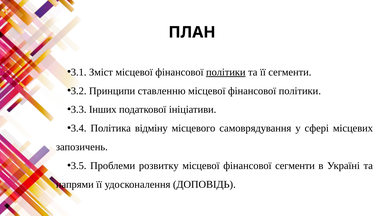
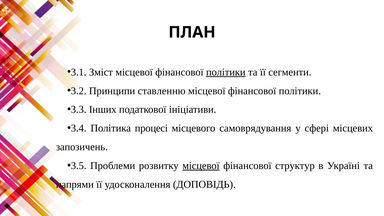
відміну: відміну -> процесі (151, 128)
місцевої underline: none -> present (201, 166)
фінансової сегменти: сегменти -> структур (295, 166)
